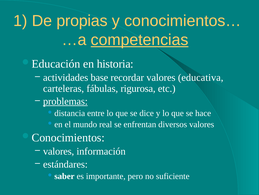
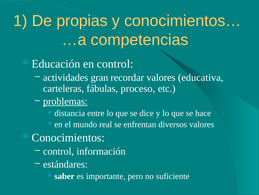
competencias underline: present -> none (140, 40)
en historia: historia -> control (115, 64)
base: base -> gran (99, 77)
rigurosa: rigurosa -> proceso (138, 88)
valores: valores -> control (59, 151)
